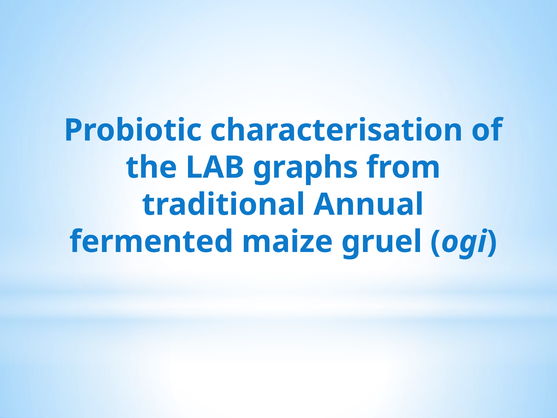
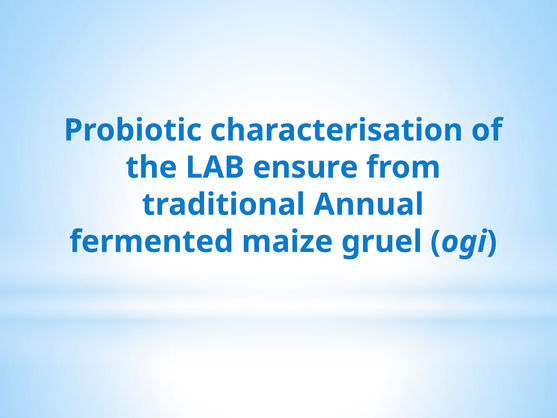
graphs: graphs -> ensure (305, 167)
